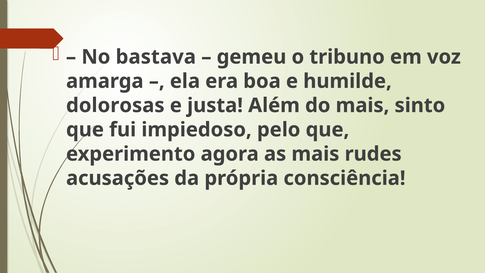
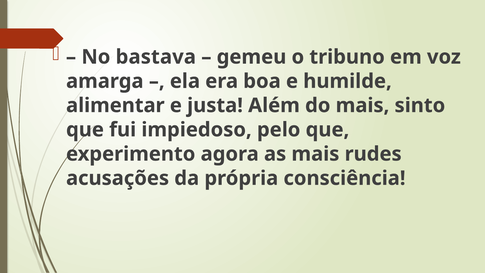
dolorosas: dolorosas -> alimentar (115, 105)
